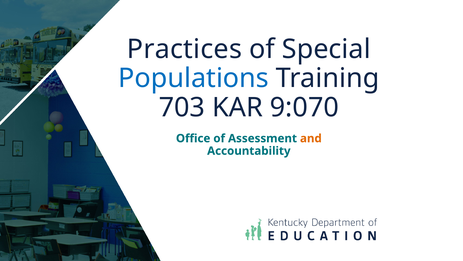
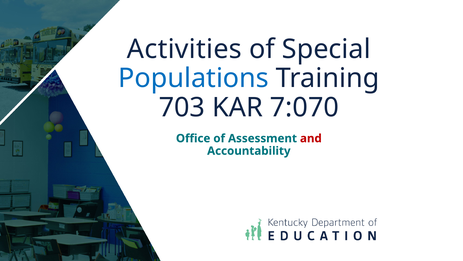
Practices: Practices -> Activities (184, 49)
9:070: 9:070 -> 7:070 (304, 107)
and colour: orange -> red (311, 138)
